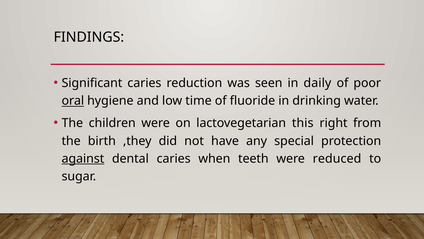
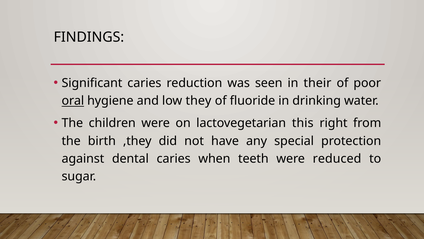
daily: daily -> their (317, 83)
time: time -> they (198, 101)
against underline: present -> none (83, 158)
